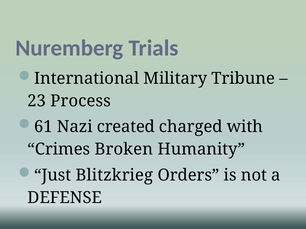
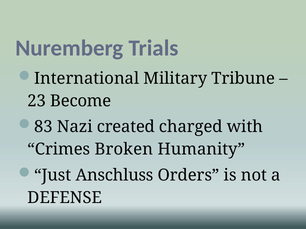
Process: Process -> Become (81, 101)
61: 61 -> 83 (43, 127)
Blitzkrieg: Blitzkrieg -> Anschluss (114, 175)
